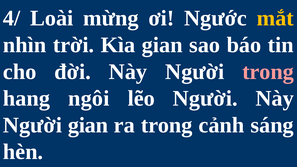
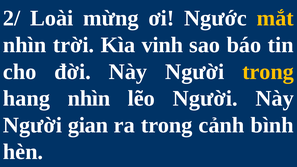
4/: 4/ -> 2/ (12, 18)
Kìa gian: gian -> vinh (162, 45)
trong colour: pink -> yellow (268, 72)
hang ngôi: ngôi -> nhìn (89, 98)
sáng: sáng -> bình (272, 125)
